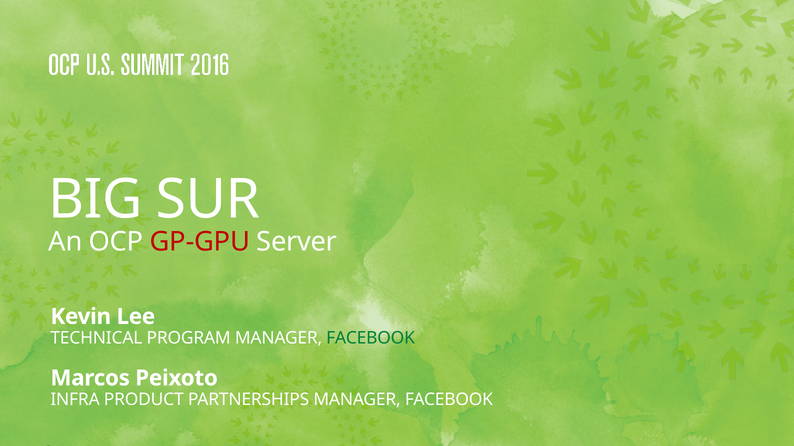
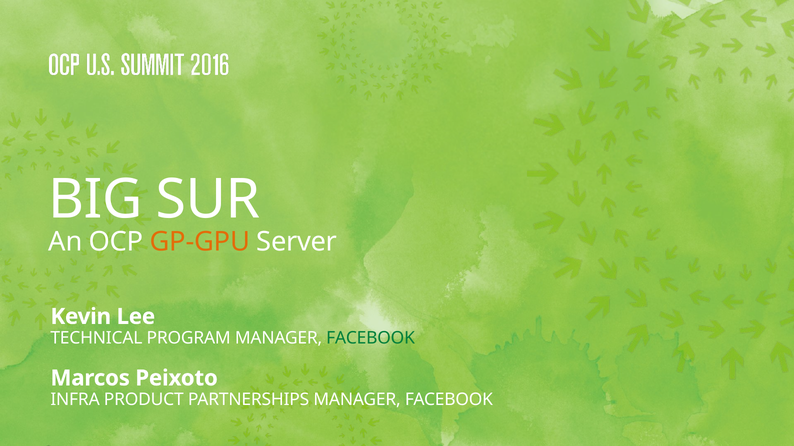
GP-GPU colour: red -> orange (200, 242)
